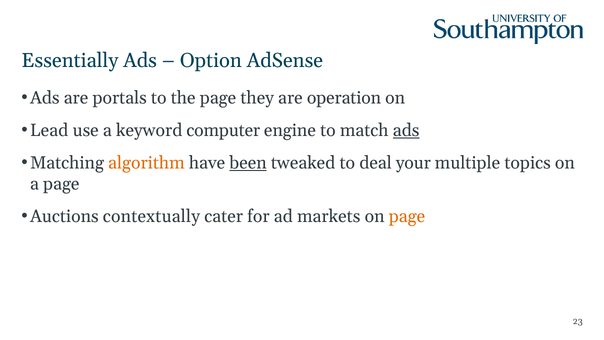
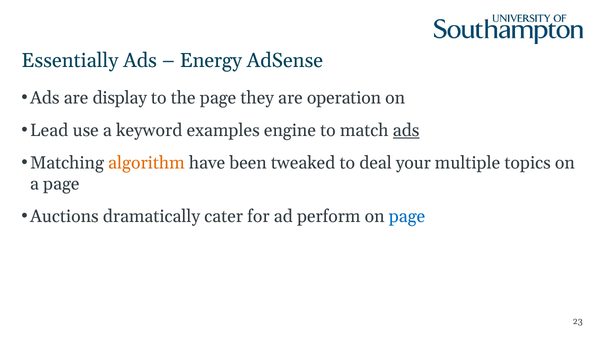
Option: Option -> Energy (211, 60)
portals: portals -> display (120, 98)
computer: computer -> examples (223, 130)
been underline: present -> none (248, 163)
contextually: contextually -> dramatically (151, 216)
markets: markets -> perform (329, 216)
page colour: orange -> blue (407, 216)
